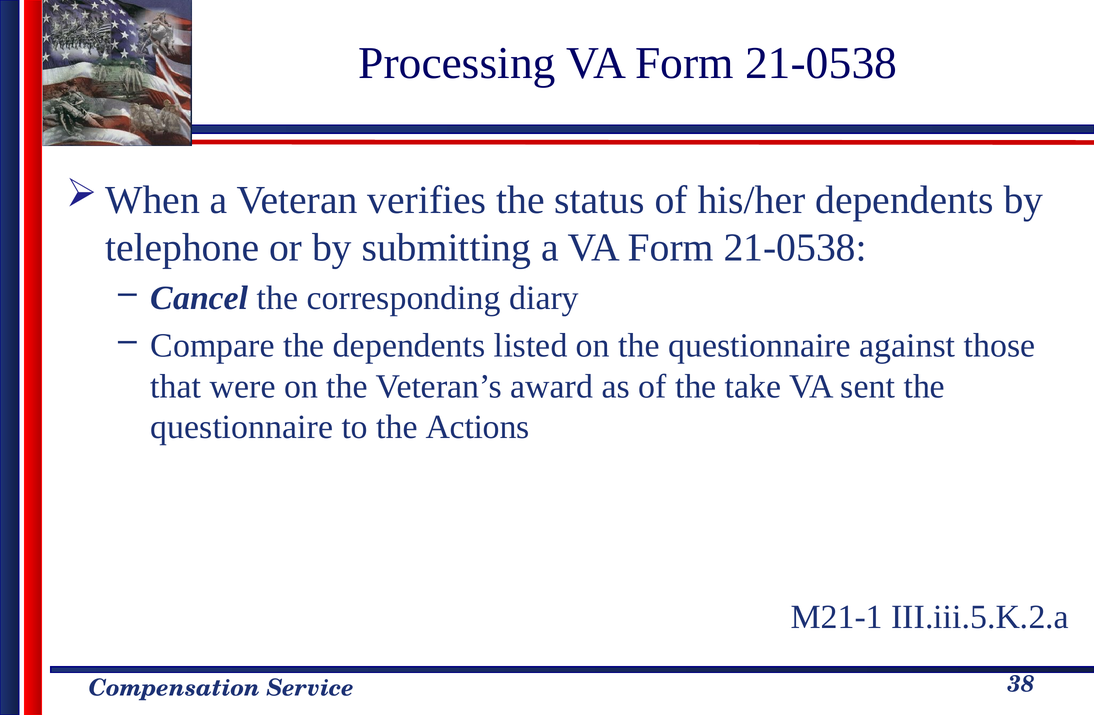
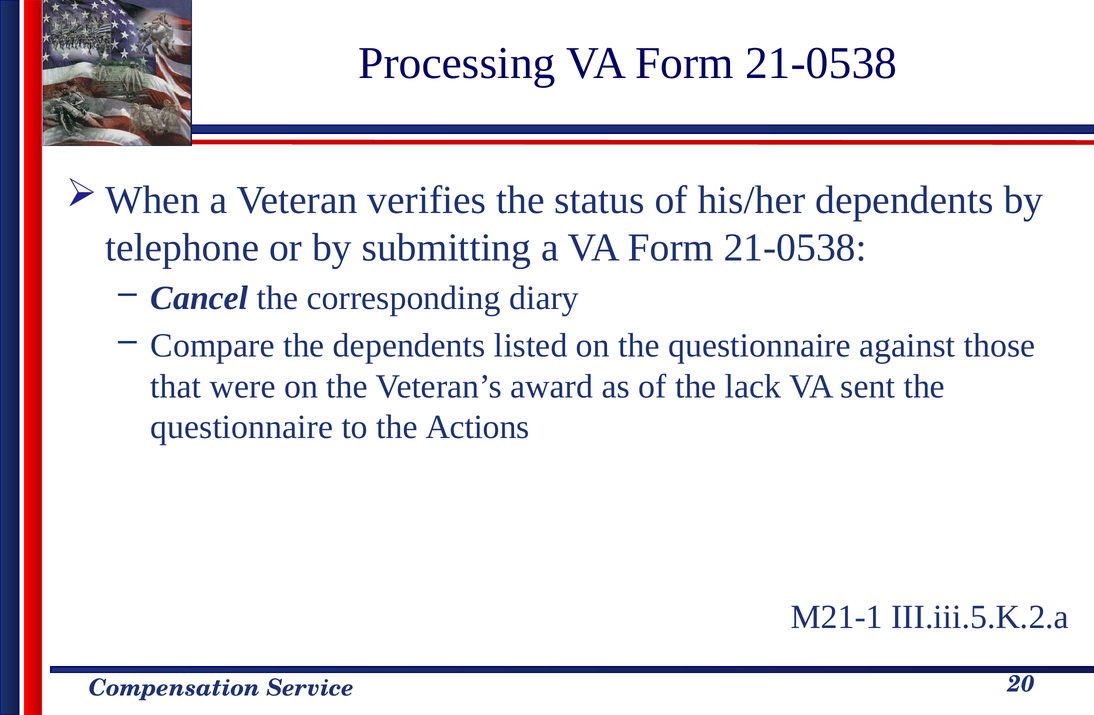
take: take -> lack (753, 387)
38: 38 -> 20 (1021, 685)
